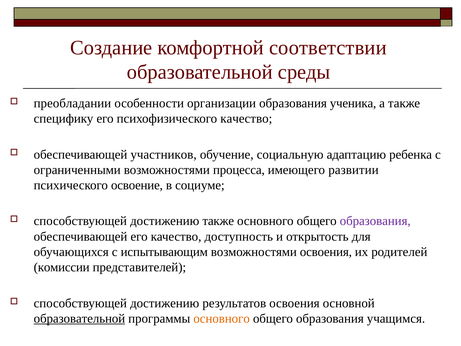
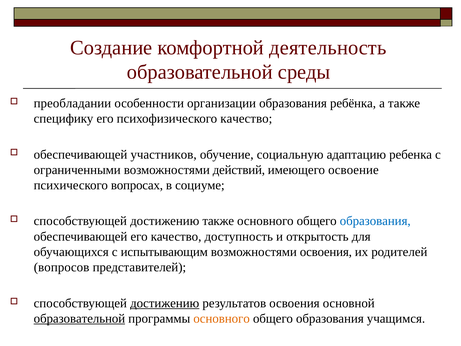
соответствии: соответствии -> деятельность (328, 48)
ученика: ученика -> ребёнка (353, 103)
процесса: процесса -> действий (239, 170)
развитии: развитии -> освоение (353, 170)
освоение: освоение -> вопросах (137, 185)
образования colour: purple -> blue (375, 221)
комиссии: комиссии -> вопросов (62, 267)
достижению underline: none -> present (165, 303)
